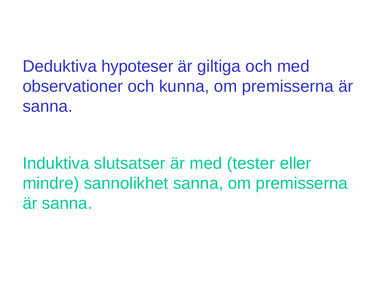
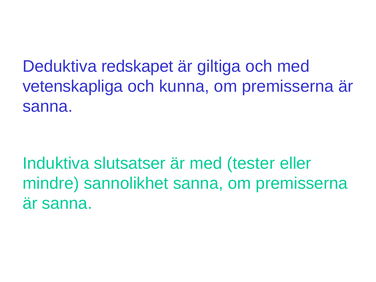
hypoteser: hypoteser -> redskapet (137, 66)
observationer: observationer -> vetenskapliga (73, 86)
